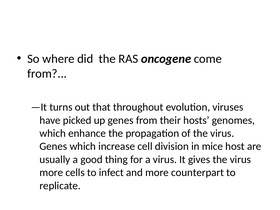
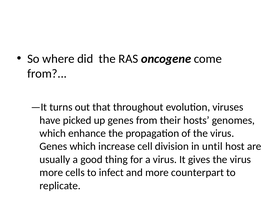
mice: mice -> until (212, 146)
